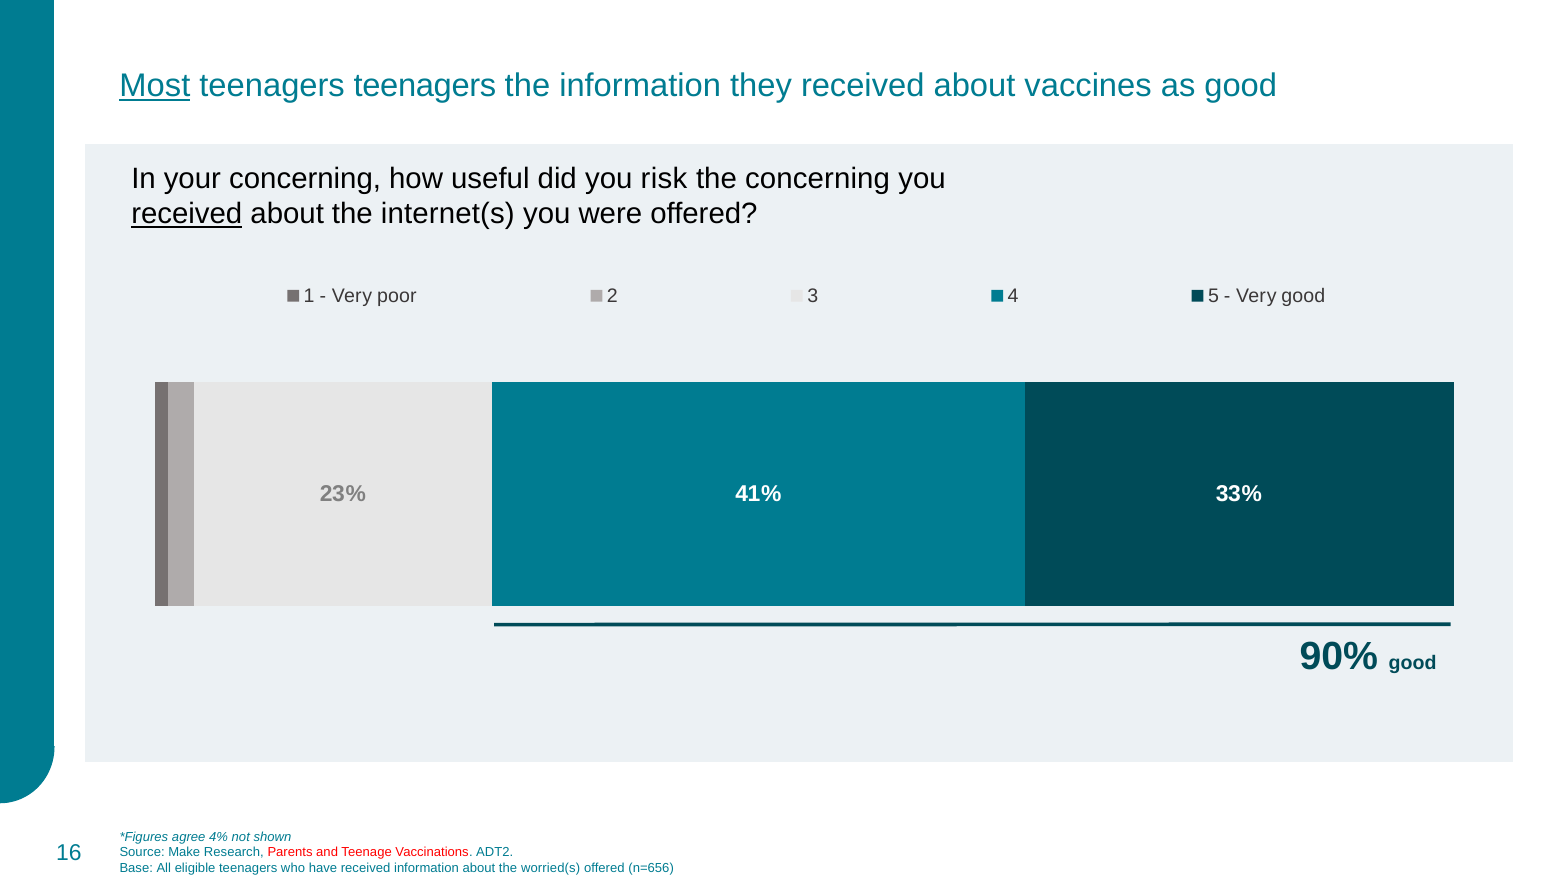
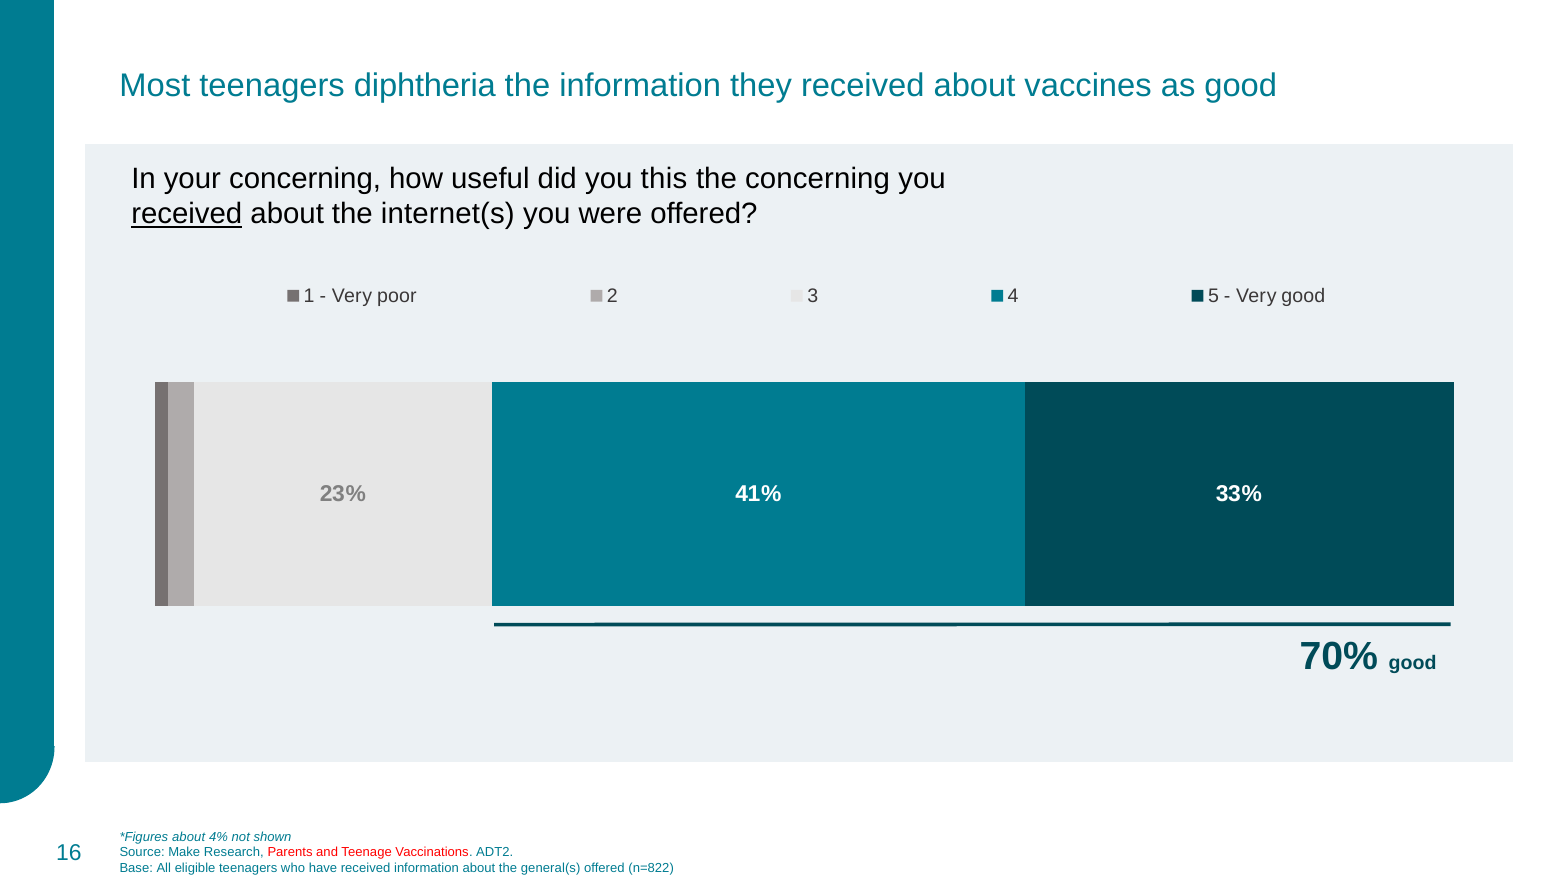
Most underline: present -> none (155, 86)
teenagers teenagers: teenagers -> diphtheria (425, 86)
risk: risk -> this (664, 179)
90%: 90% -> 70% (1339, 657)
agree: agree -> about (189, 837)
worried(s: worried(s -> general(s (551, 868)
n=656: n=656 -> n=822 (651, 868)
